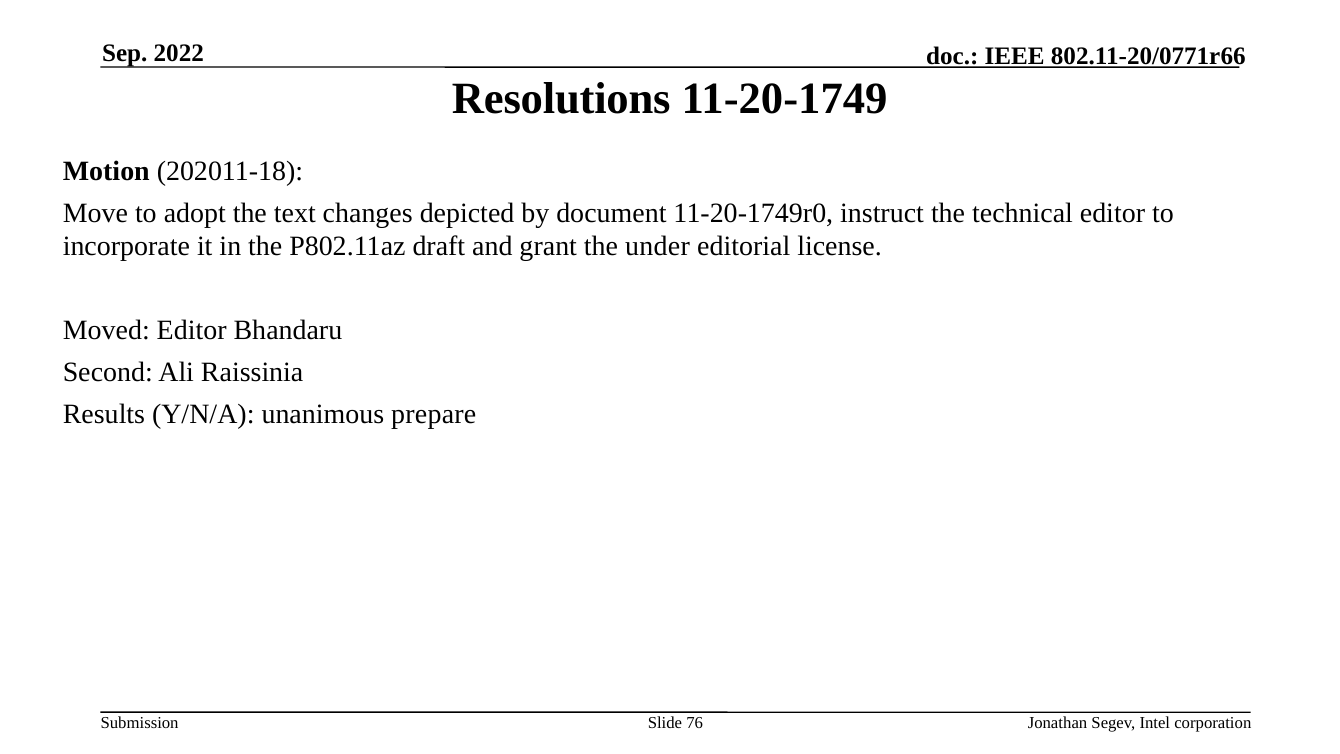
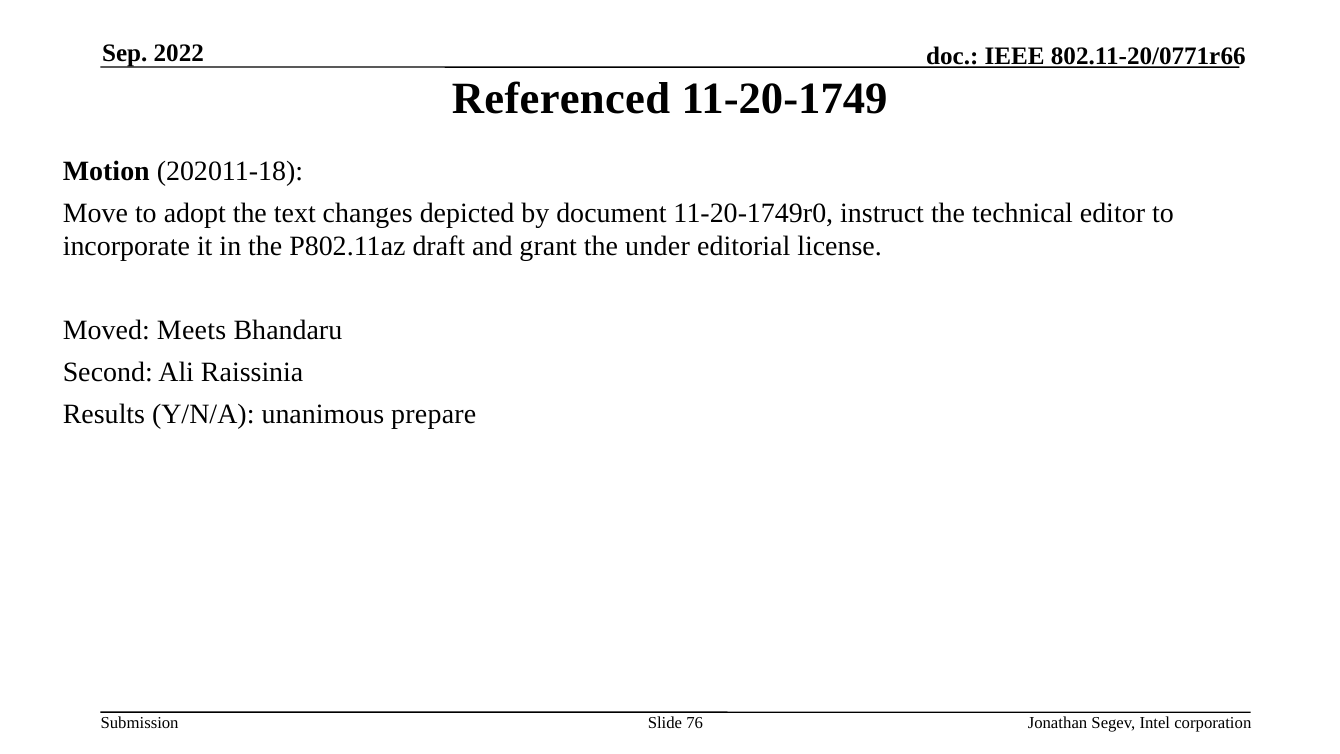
Resolutions: Resolutions -> Referenced (561, 99)
Moved Editor: Editor -> Meets (192, 330)
